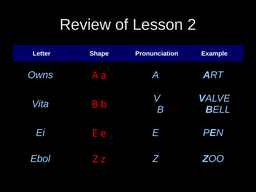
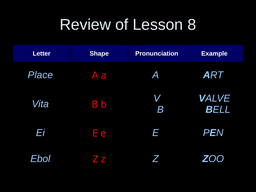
2: 2 -> 8 (192, 25)
Owns: Owns -> Place (40, 75)
